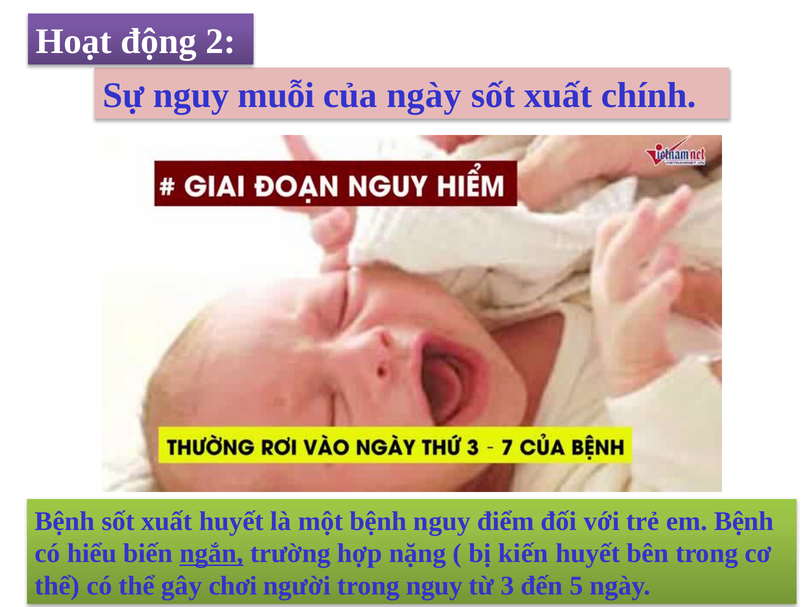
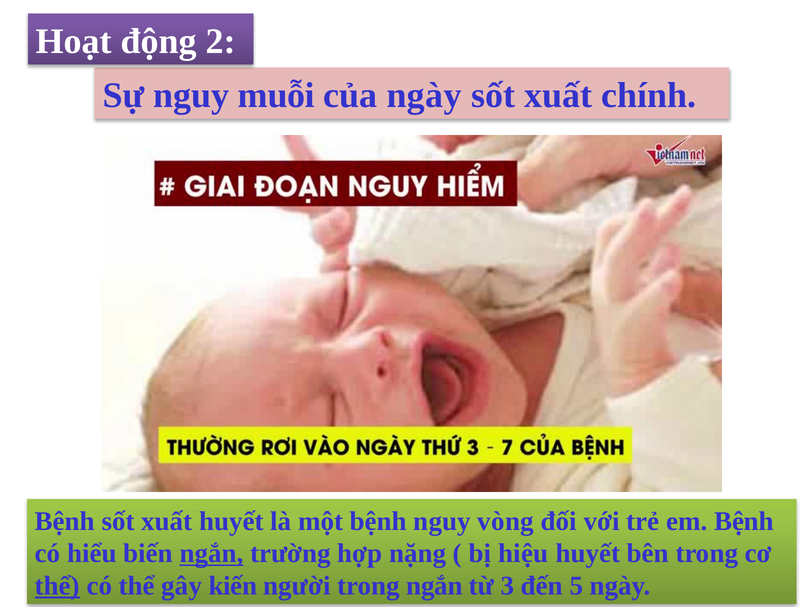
điểm: điểm -> vòng (506, 522)
kiến: kiến -> hiệu (523, 554)
thể underline: none -> present (57, 586)
chơi: chơi -> kiến (233, 586)
trong nguy: nguy -> ngắn (434, 586)
